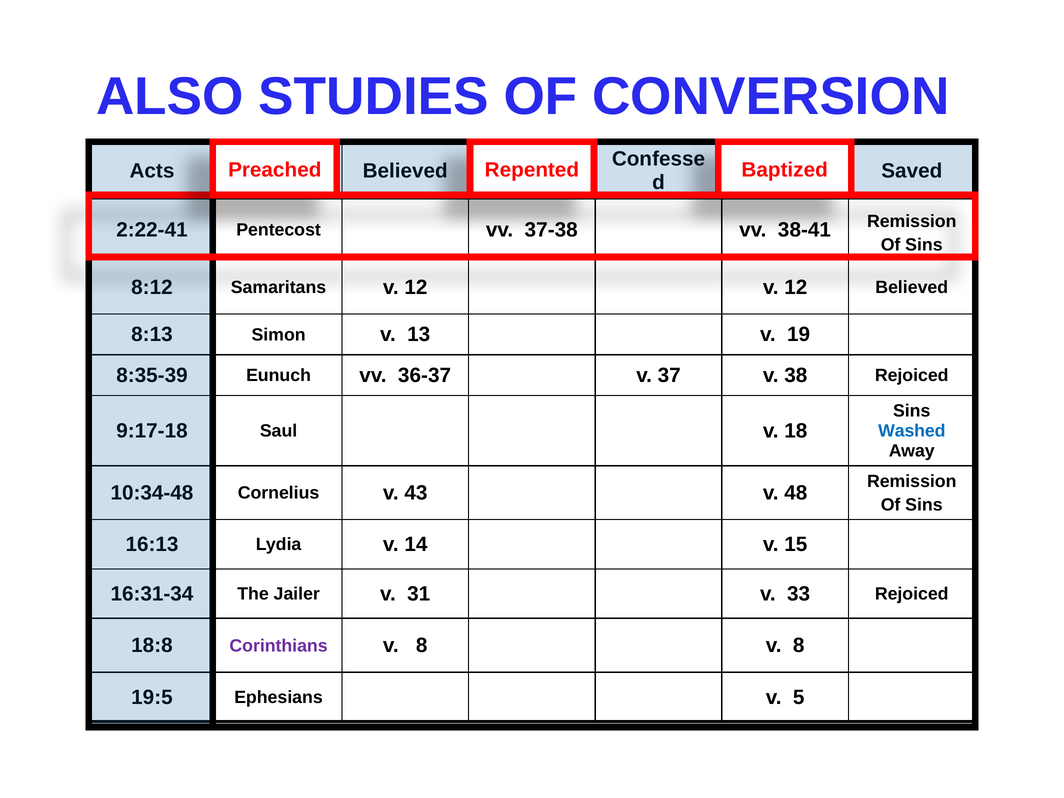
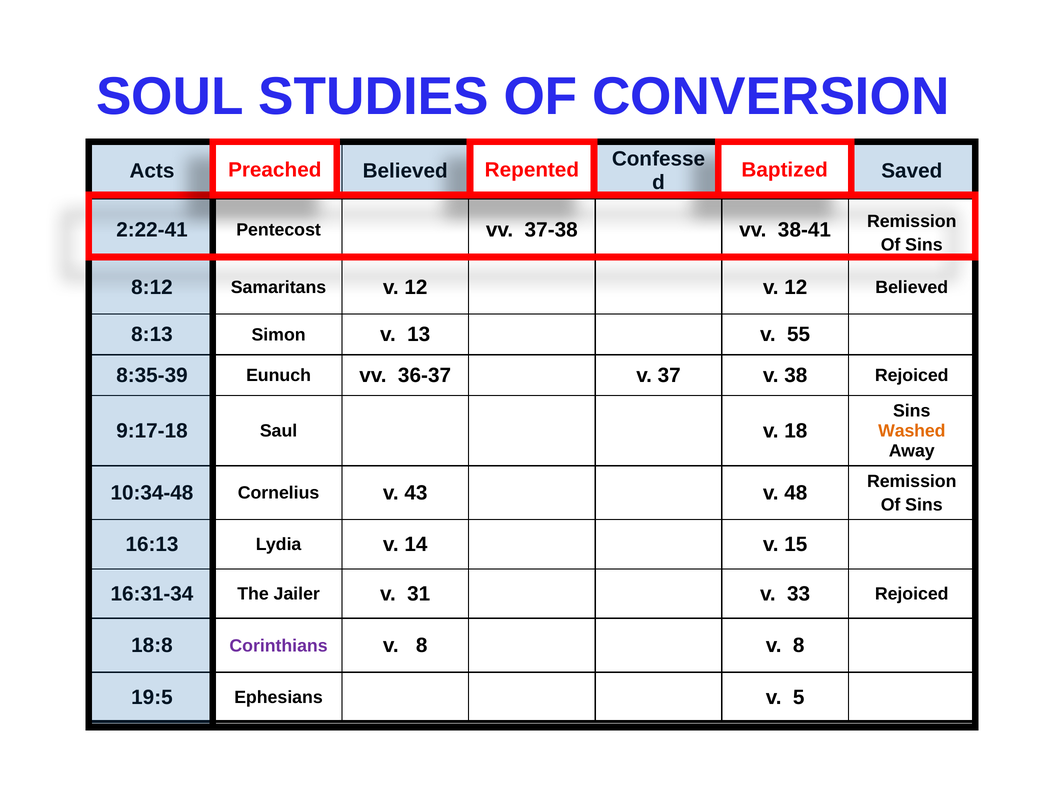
ALSO: ALSO -> SOUL (170, 97)
19: 19 -> 55 (799, 335)
Washed colour: blue -> orange (912, 431)
